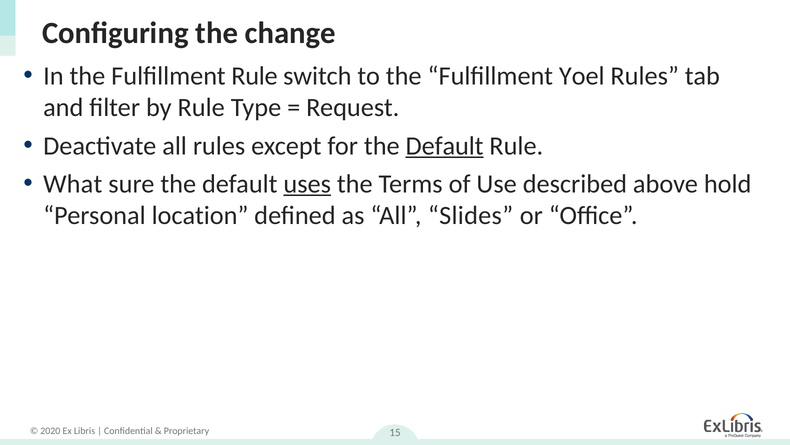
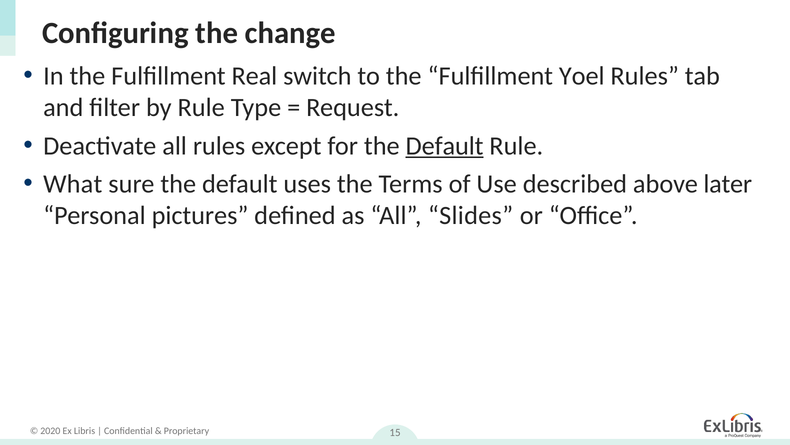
Fulfillment Rule: Rule -> Real (254, 76)
uses underline: present -> none (307, 184)
hold: hold -> later (728, 184)
location: location -> pictures (200, 215)
